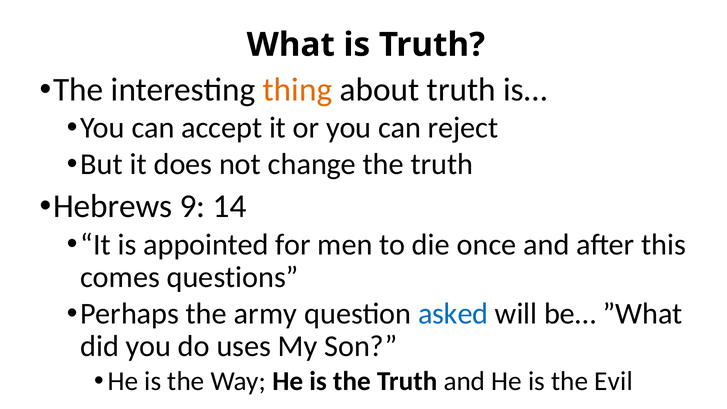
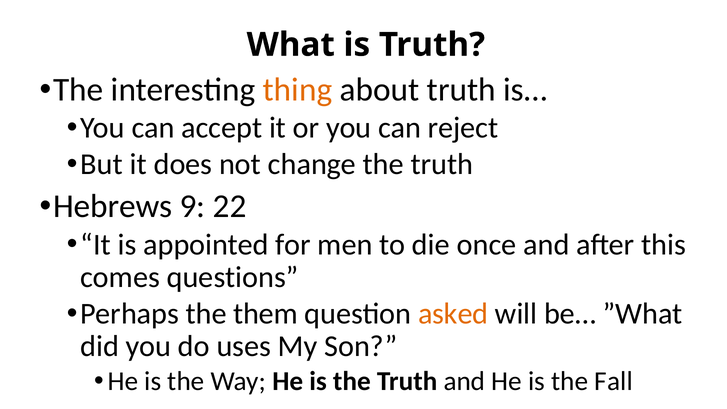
14: 14 -> 22 (230, 206)
army: army -> them (266, 314)
asked colour: blue -> orange (453, 314)
Evil: Evil -> Fall (614, 381)
